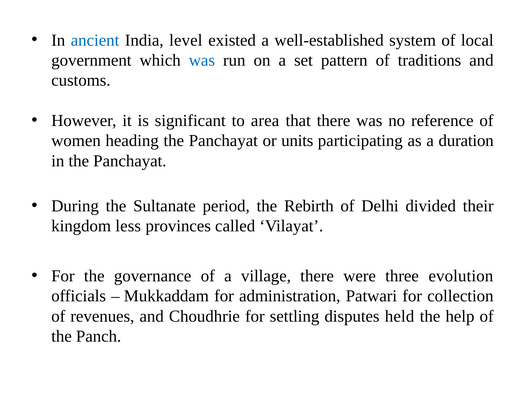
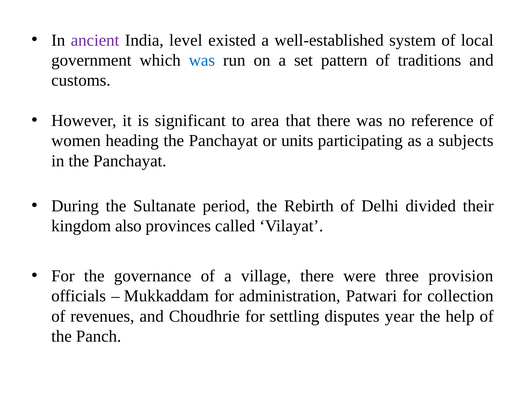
ancient colour: blue -> purple (95, 40)
duration: duration -> subjects (466, 141)
less: less -> also (128, 226)
evolution: evolution -> provision (461, 276)
held: held -> year (400, 317)
